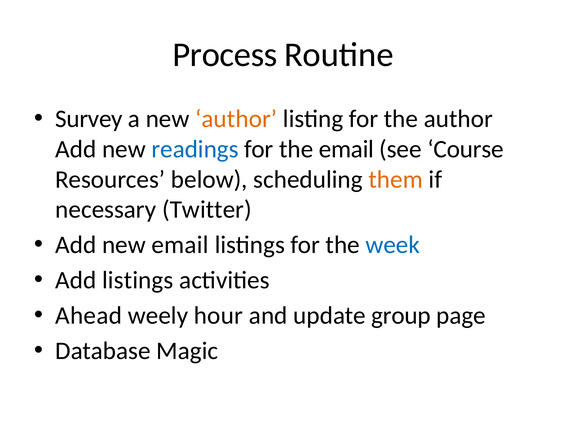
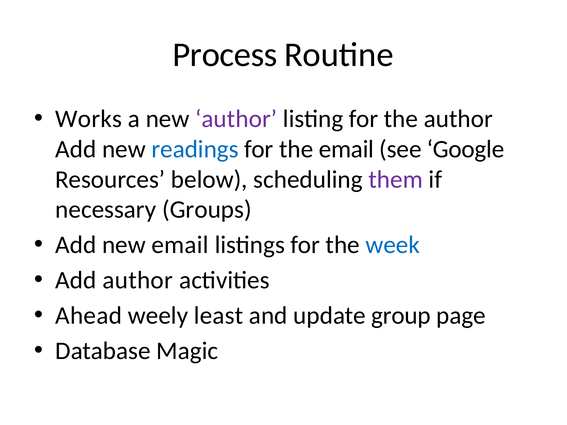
Survey: Survey -> Works (89, 119)
author colour: orange -> purple (236, 119)
Course: Course -> Google (466, 149)
them colour: orange -> purple (396, 180)
Twitter: Twitter -> Groups (207, 210)
Add listings: listings -> author (138, 280)
hour: hour -> least (218, 316)
